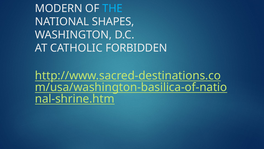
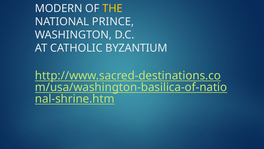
THE colour: light blue -> yellow (112, 8)
SHAPES: SHAPES -> PRINCE (113, 22)
FORBIDDEN: FORBIDDEN -> BYZANTIUM (136, 48)
